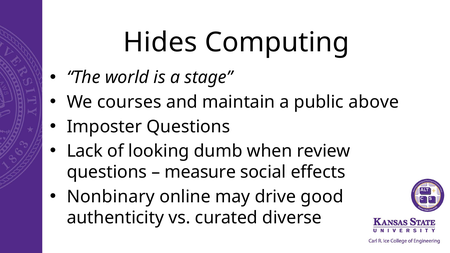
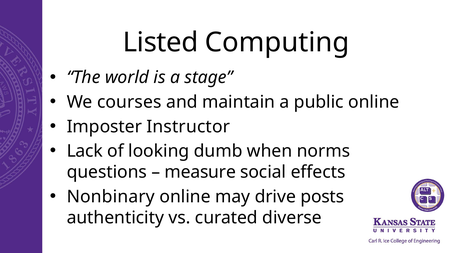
Hides: Hides -> Listed (161, 42)
public above: above -> online (374, 102)
Imposter Questions: Questions -> Instructor (188, 127)
review: review -> norms (323, 151)
good: good -> posts (322, 197)
